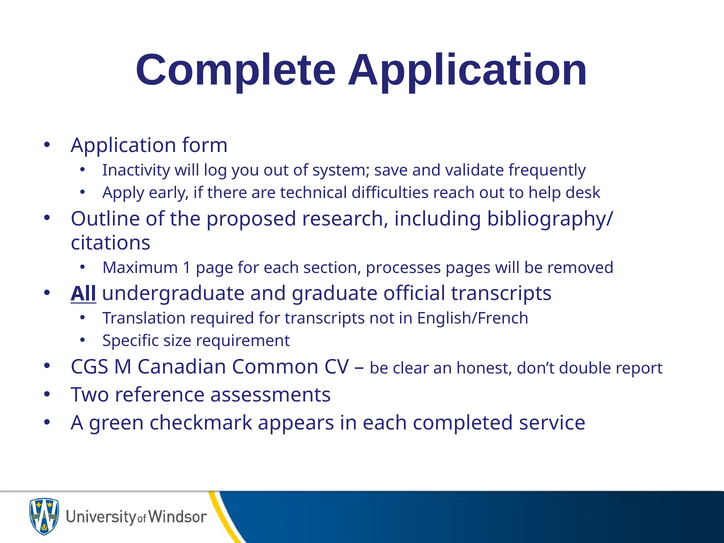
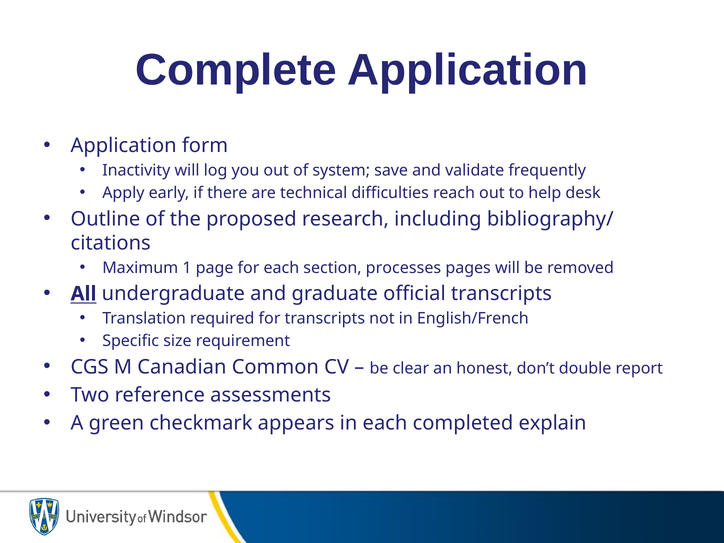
service: service -> explain (552, 423)
